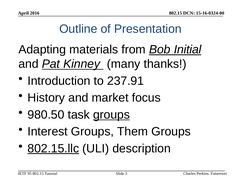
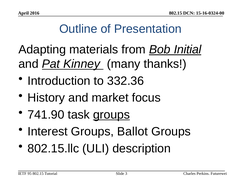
237.91: 237.91 -> 332.36 (126, 81)
980.50: 980.50 -> 741.90 (46, 115)
Them: Them -> Ballot (133, 131)
802.15.llc underline: present -> none (53, 148)
